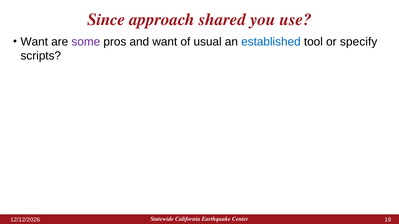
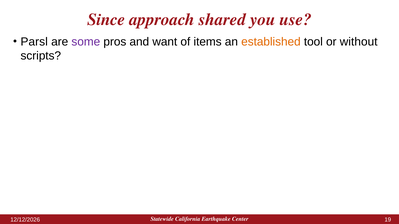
Want: Want -> Parsl (34, 42)
usual: usual -> items (208, 42)
established colour: blue -> orange (271, 42)
specify: specify -> without (359, 42)
